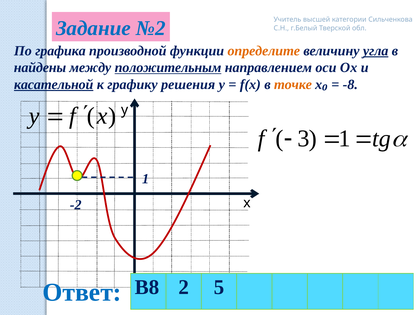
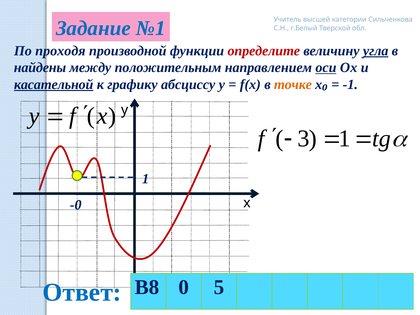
№2: №2 -> №1 (151, 28)
графика: графика -> проходя (60, 51)
определите colour: orange -> red (264, 51)
положительным underline: present -> none (168, 68)
оси underline: none -> present (326, 68)
решения: решения -> абсциссу (188, 84)
-8: -8 -> -1 (350, 84)
-2: -2 -> -0 (76, 205)
2: 2 -> 0 (184, 287)
